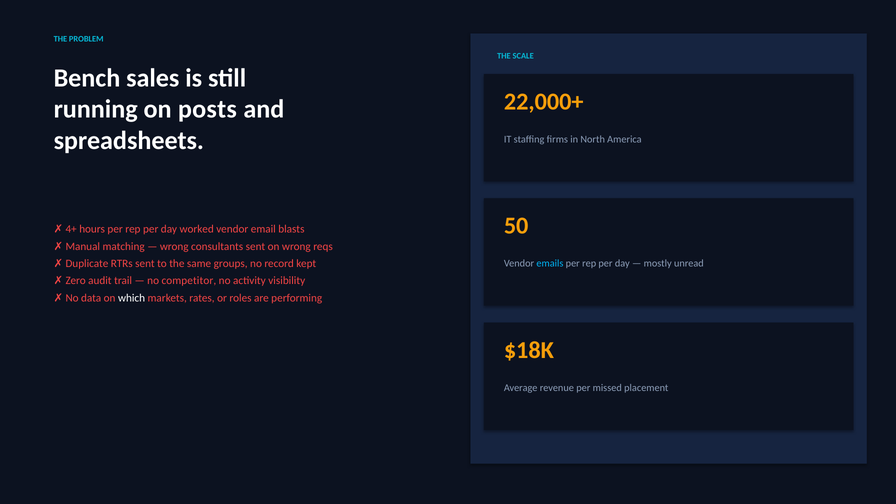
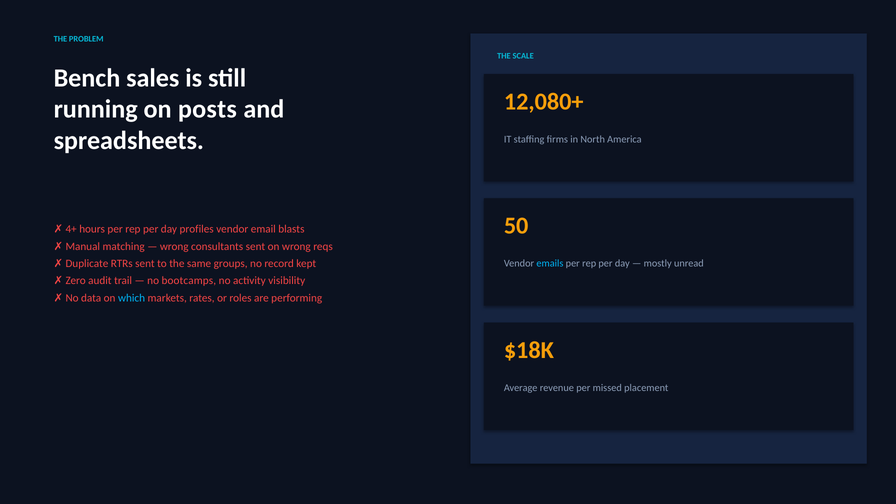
22,000+: 22,000+ -> 12,080+ (544, 102)
worked: worked -> profiles (197, 229)
competitor: competitor -> bootcamps (189, 281)
which colour: white -> light blue (132, 298)
